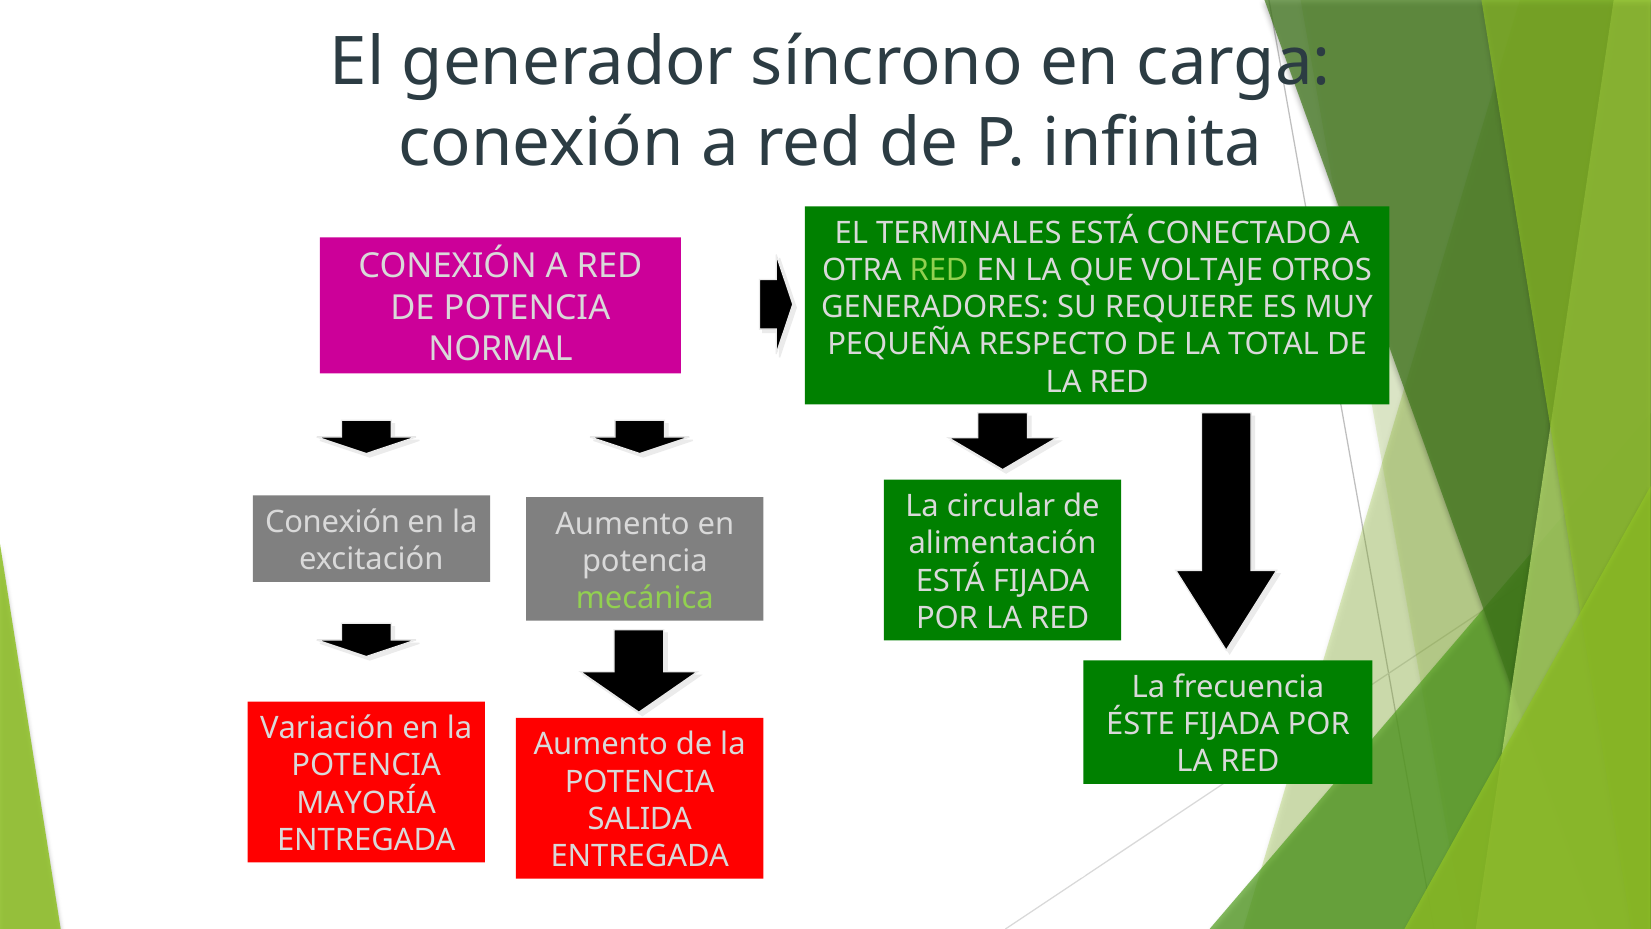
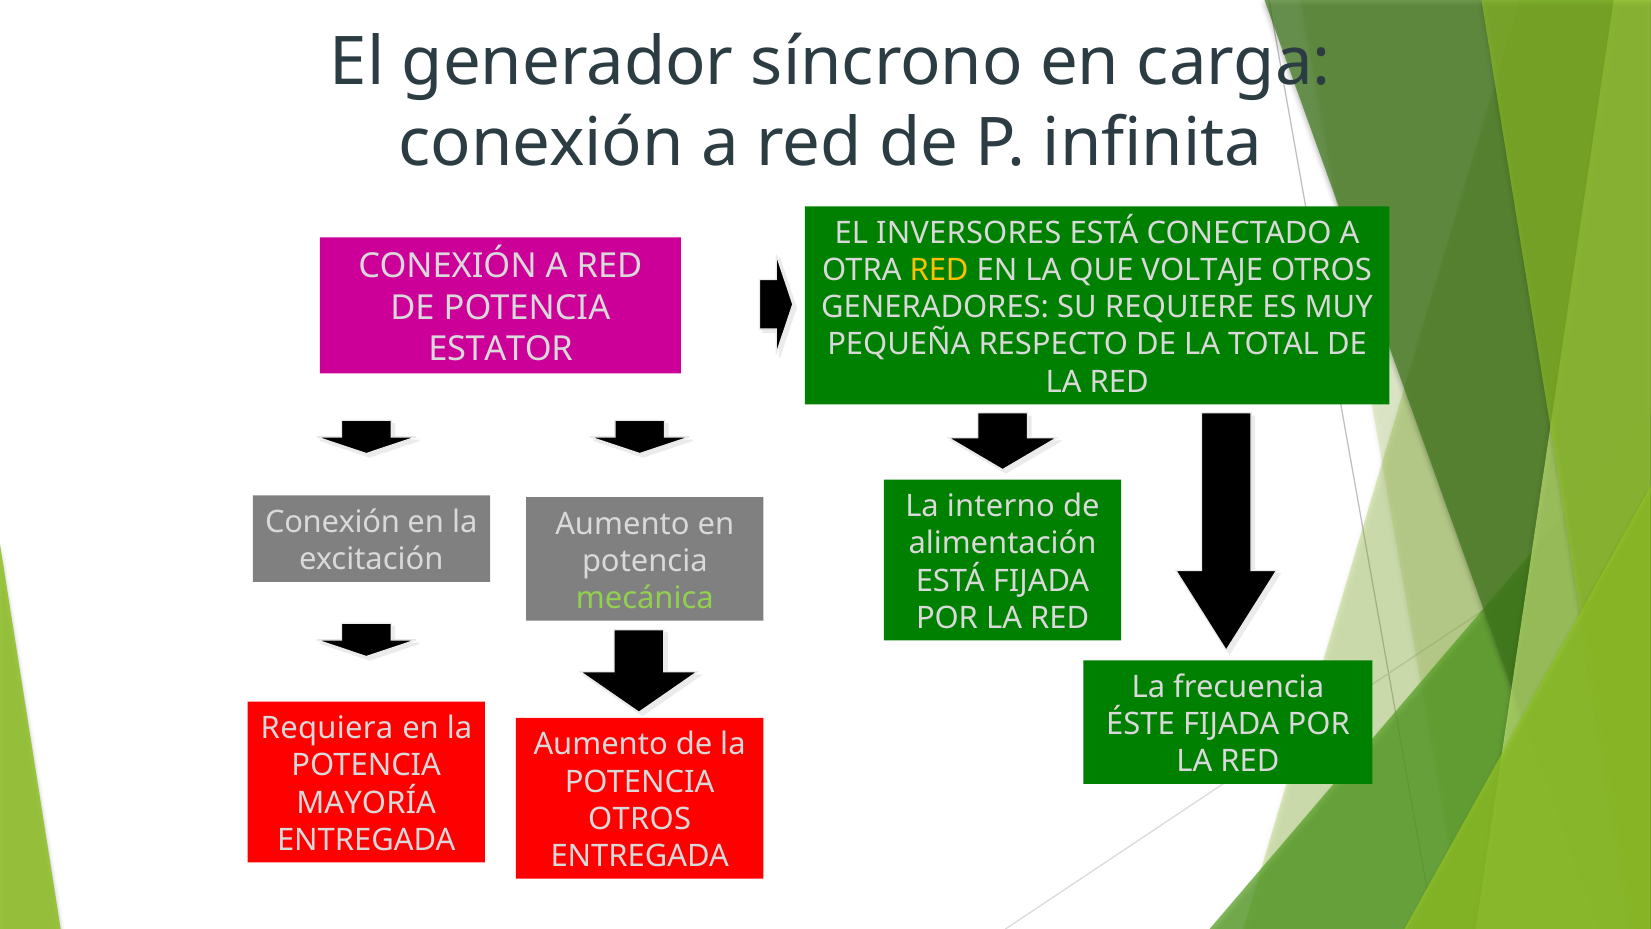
TERMINALES: TERMINALES -> INVERSORES (969, 233)
RED colour: light green -> yellow (939, 270)
NORMAL: NORMAL -> ESTATOR (501, 349)
circular: circular -> interno (1001, 506)
Variación: Variación -> Requiera (327, 728)
SALIDA: SALIDA -> OTROS (640, 819)
